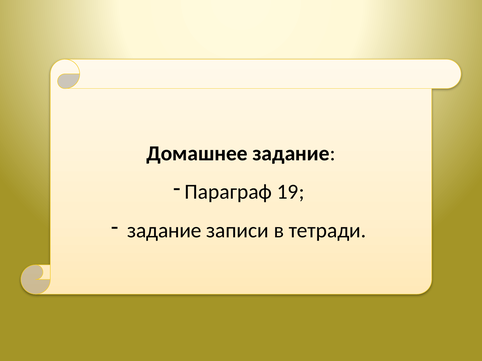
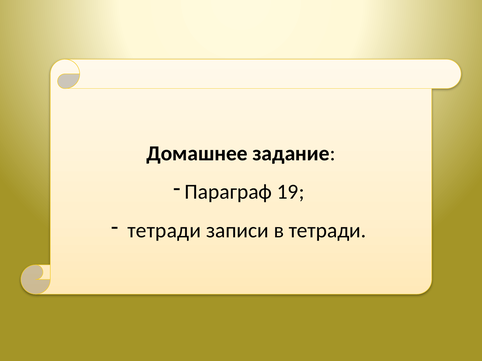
задание: задание -> тетради (164, 231)
